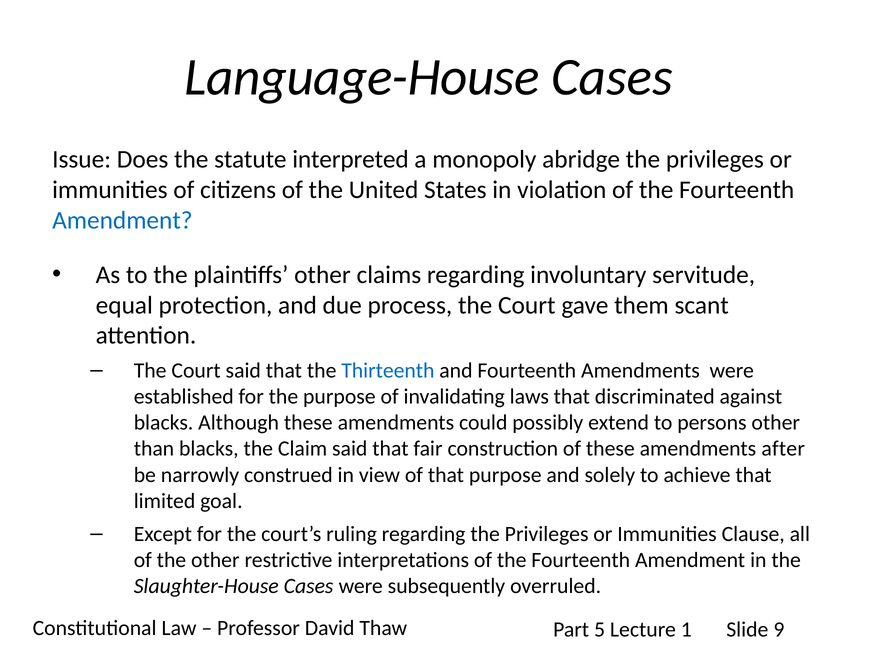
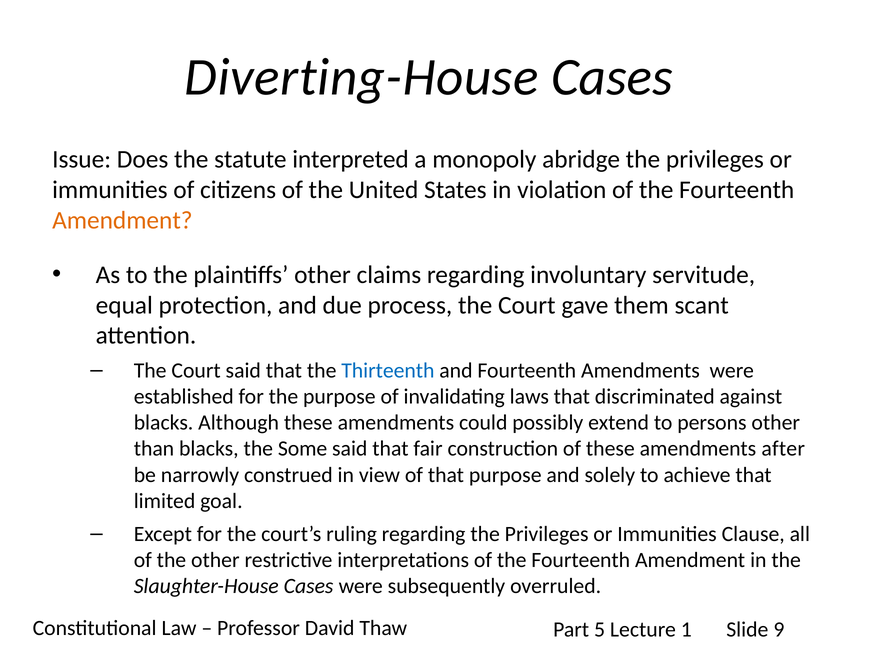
Language-House: Language-House -> Diverting-House (361, 77)
Amendment colour: blue -> orange (122, 220)
Claim: Claim -> Some (303, 448)
